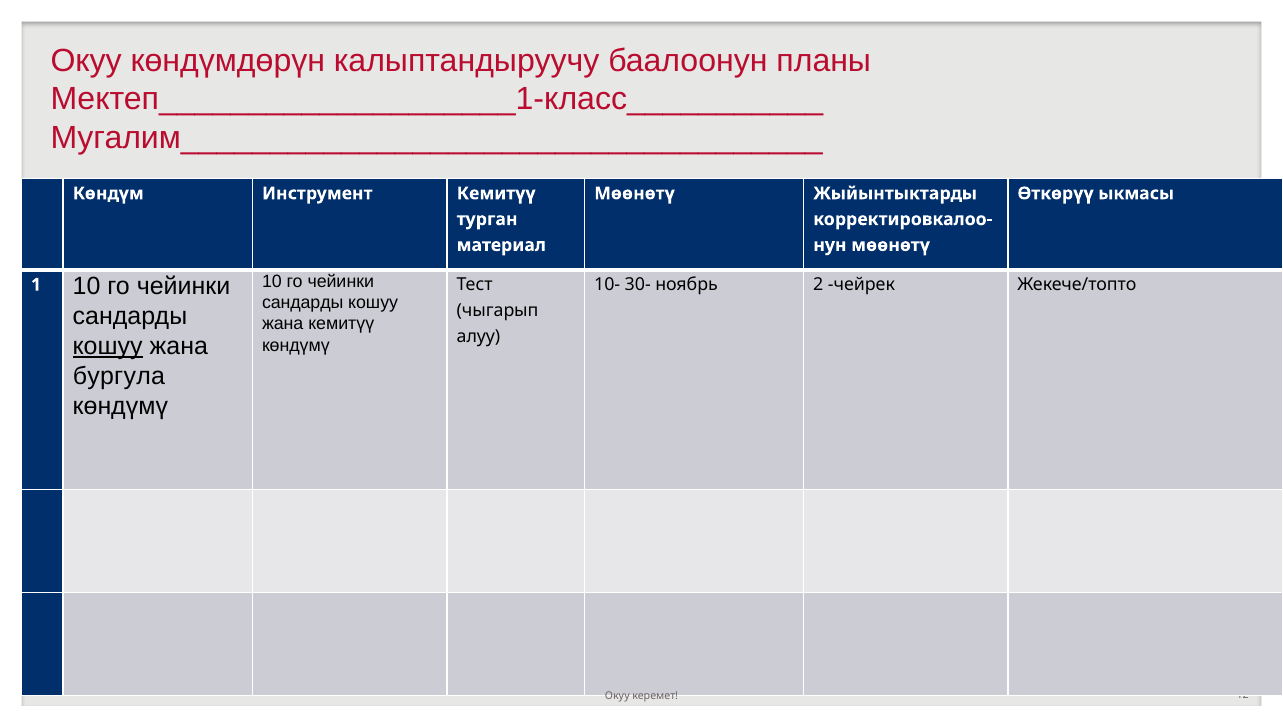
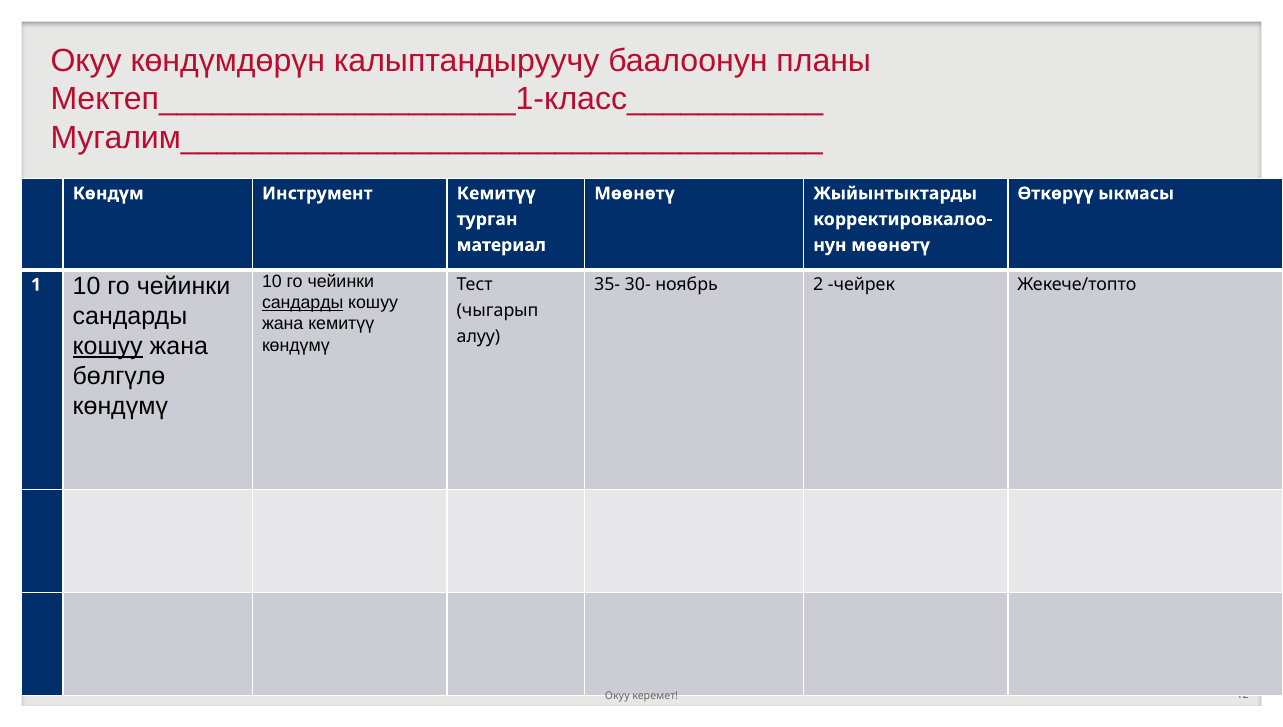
10-: 10- -> 35- (607, 285)
сандарды underline: none -> present (303, 303)
бургула: бургула -> бөлгүлө (119, 376)
